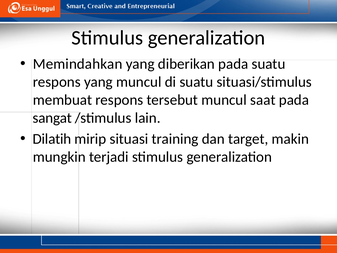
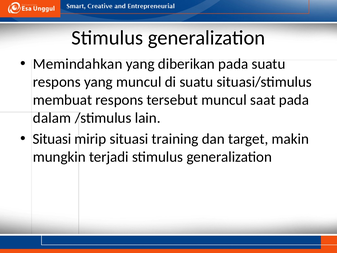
sangat: sangat -> dalam (52, 118)
Dilatih: Dilatih -> Situasi (52, 139)
